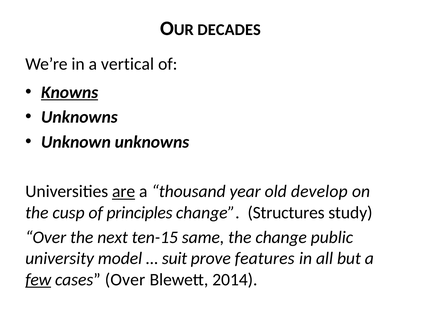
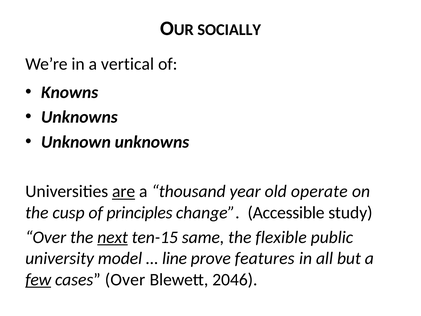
DECADES: DECADES -> SOCIALLY (229, 30)
Knowns underline: present -> none (70, 92)
develop: develop -> operate (319, 191)
Structures: Structures -> Accessible (286, 212)
next underline: none -> present (113, 237)
the change: change -> flexible (281, 237)
suit: suit -> line (175, 258)
2014: 2014 -> 2046 (235, 279)
